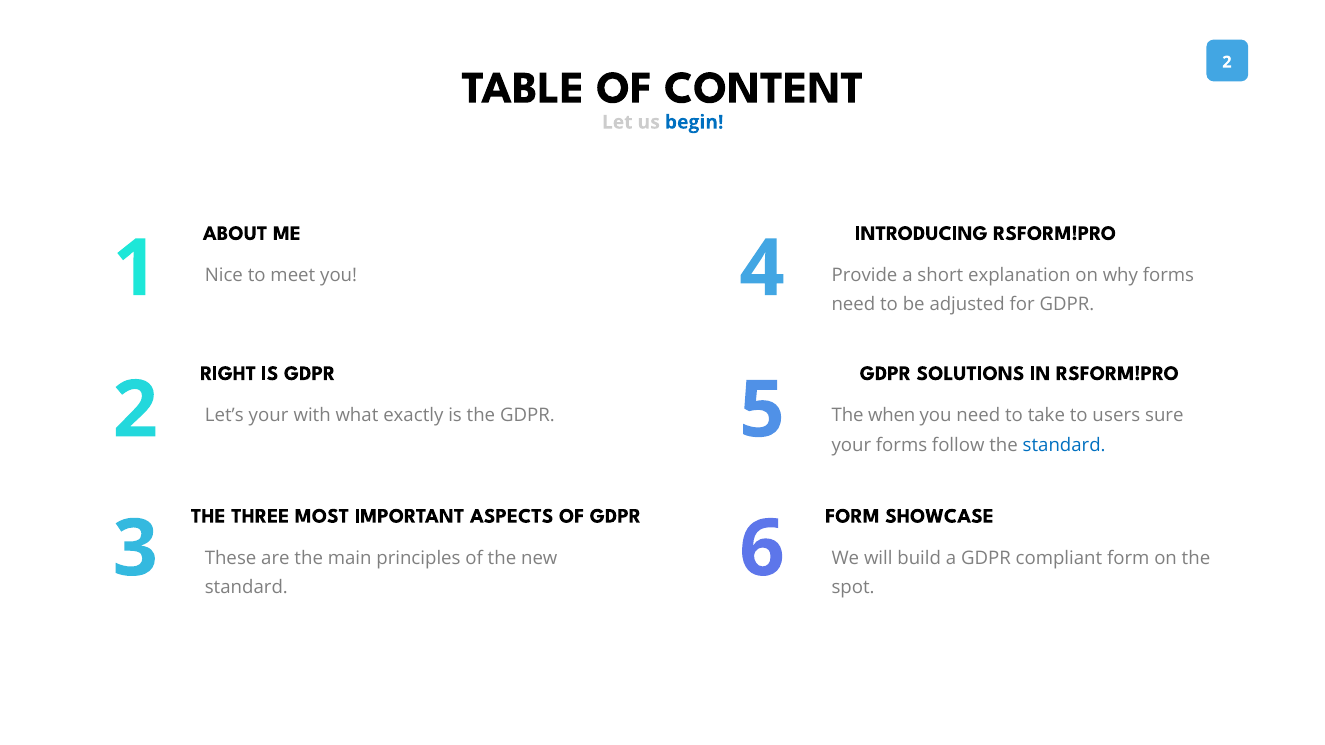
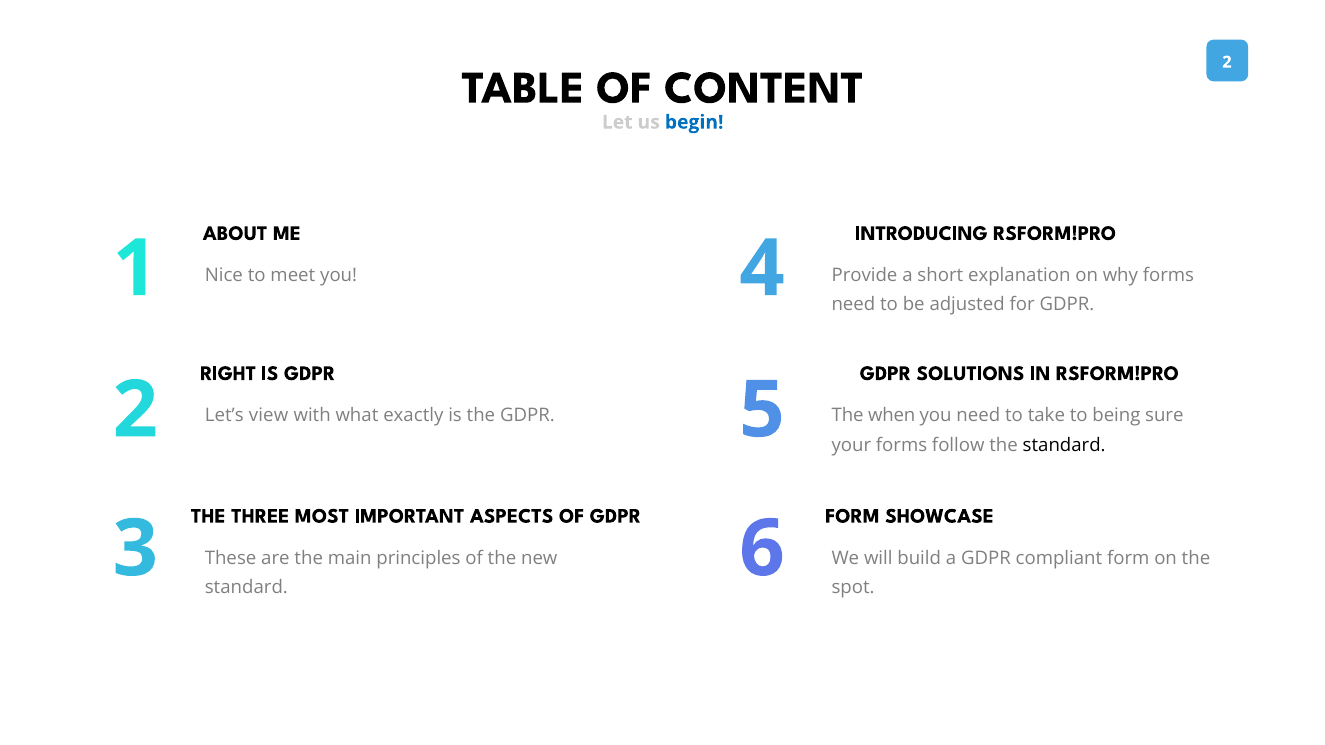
users: users -> being (1116, 416)
Let’s your: your -> view (269, 416)
standard colour: blue -> black (1064, 445)
